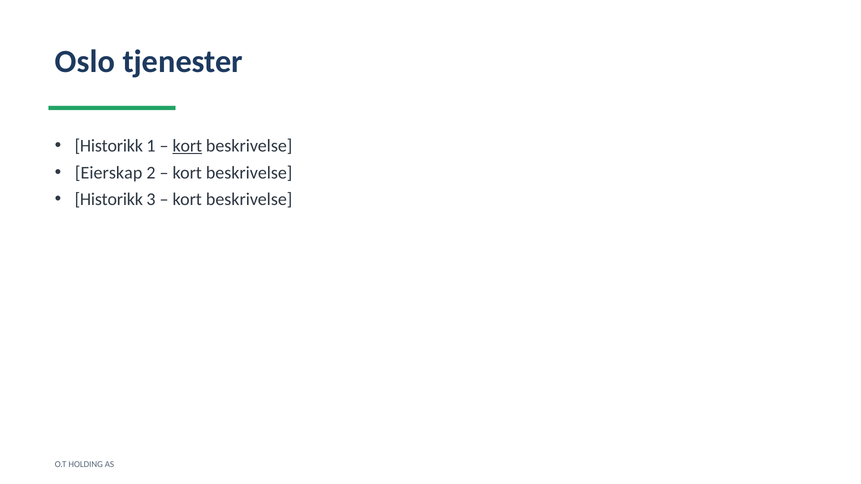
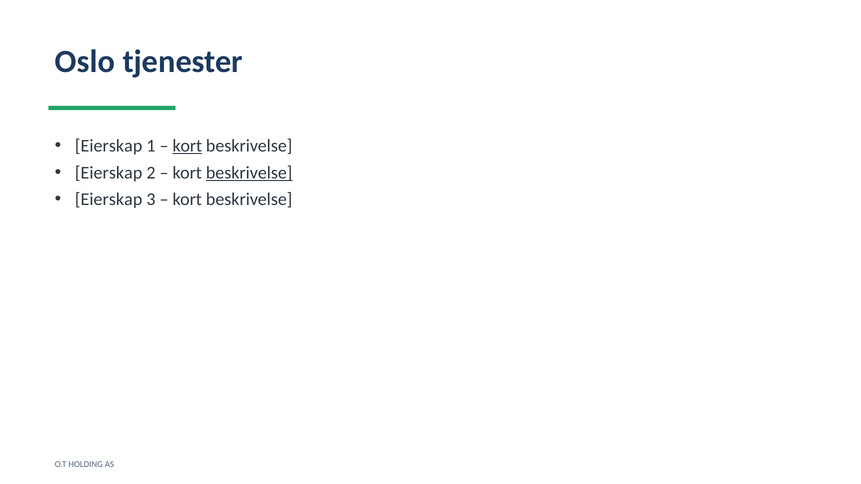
Historikk: Historikk -> Eierskap (109, 146)
beskrivelse underline: none -> present (249, 173)
Historikk: Historikk -> Eierskap (109, 200)
